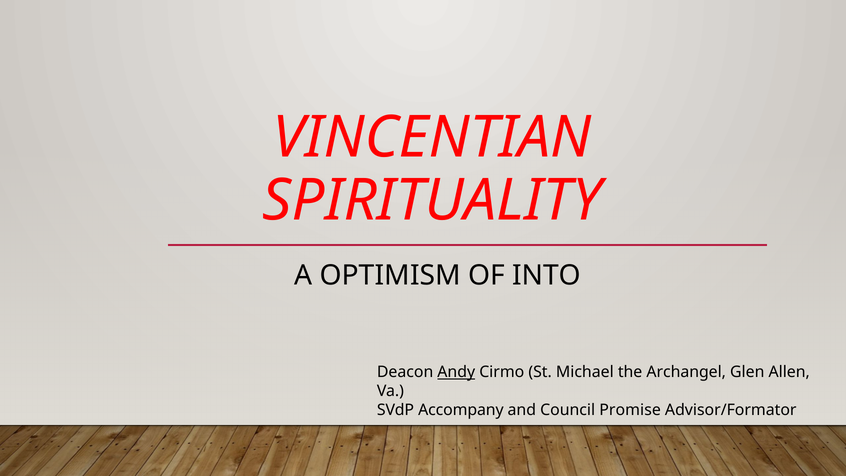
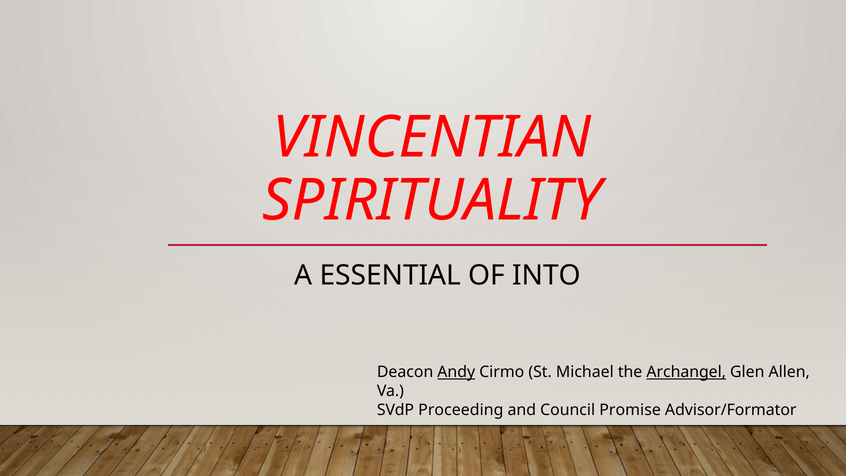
OPTIMISM: OPTIMISM -> ESSENTIAL (390, 275)
Archangel underline: none -> present (686, 372)
Accompany: Accompany -> Proceeding (461, 410)
